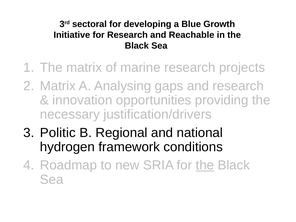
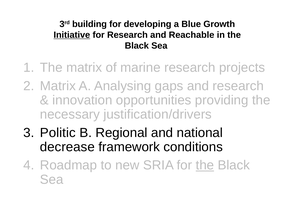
sectoral: sectoral -> building (89, 24)
Initiative underline: none -> present (72, 35)
hydrogen: hydrogen -> decrease (67, 147)
